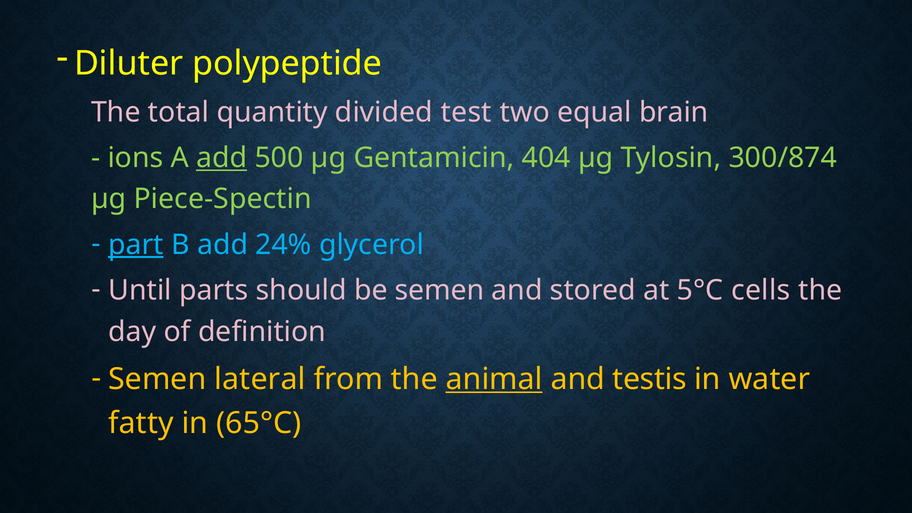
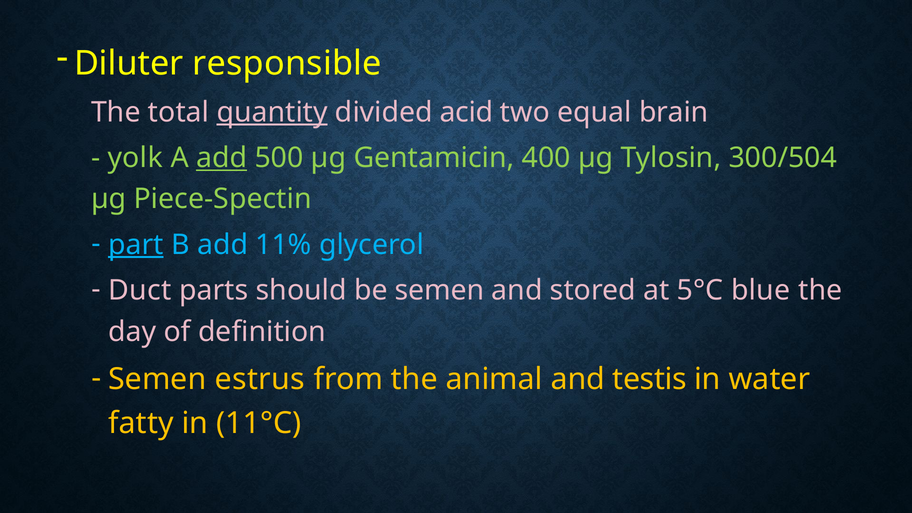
polypeptide: polypeptide -> responsible (287, 63)
quantity underline: none -> present (272, 112)
test: test -> acid (466, 112)
ions: ions -> yolk (135, 158)
404: 404 -> 400 (546, 158)
300/874: 300/874 -> 300/504 (783, 158)
24%: 24% -> 11% (283, 245)
Until: Until -> Duct (140, 291)
cells: cells -> blue (761, 291)
lateral: lateral -> estrus (260, 379)
animal underline: present -> none (494, 379)
65°C: 65°C -> 11°C (259, 423)
